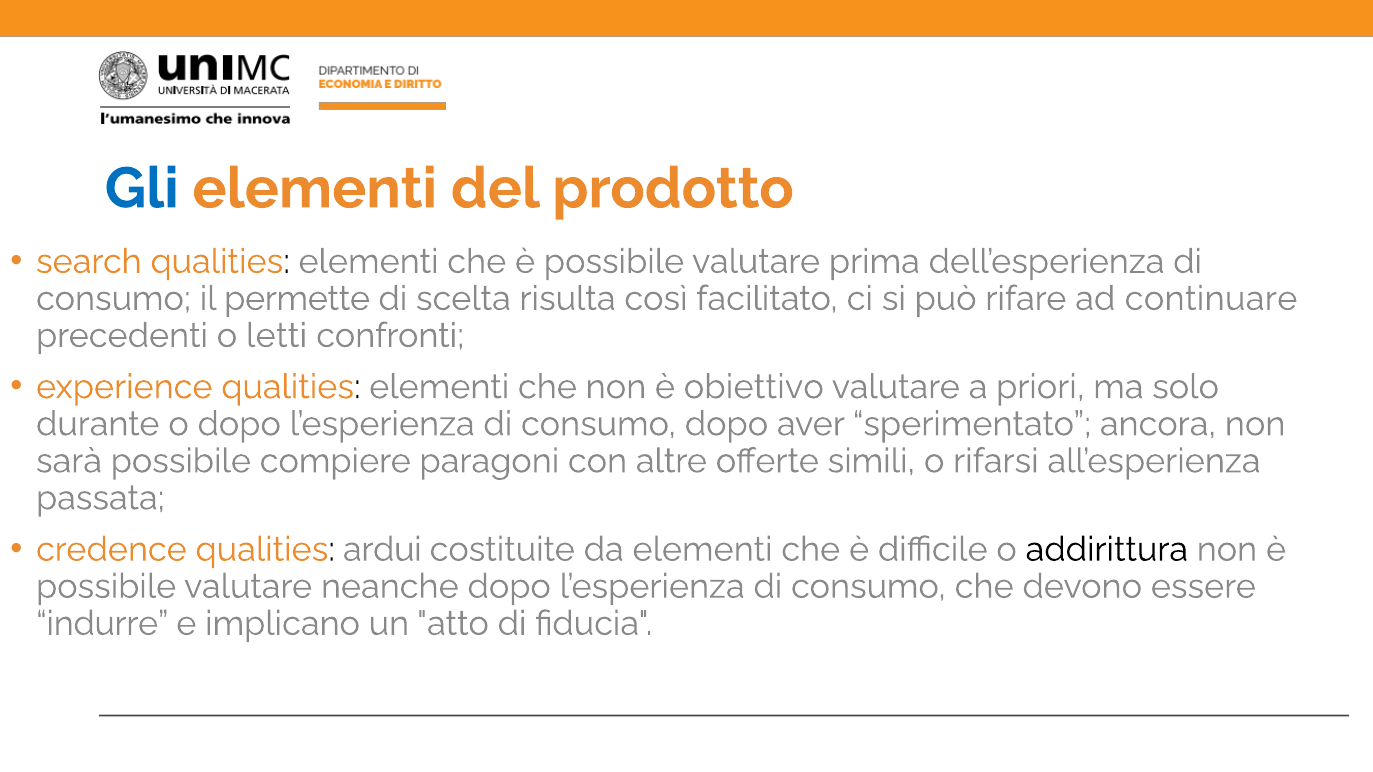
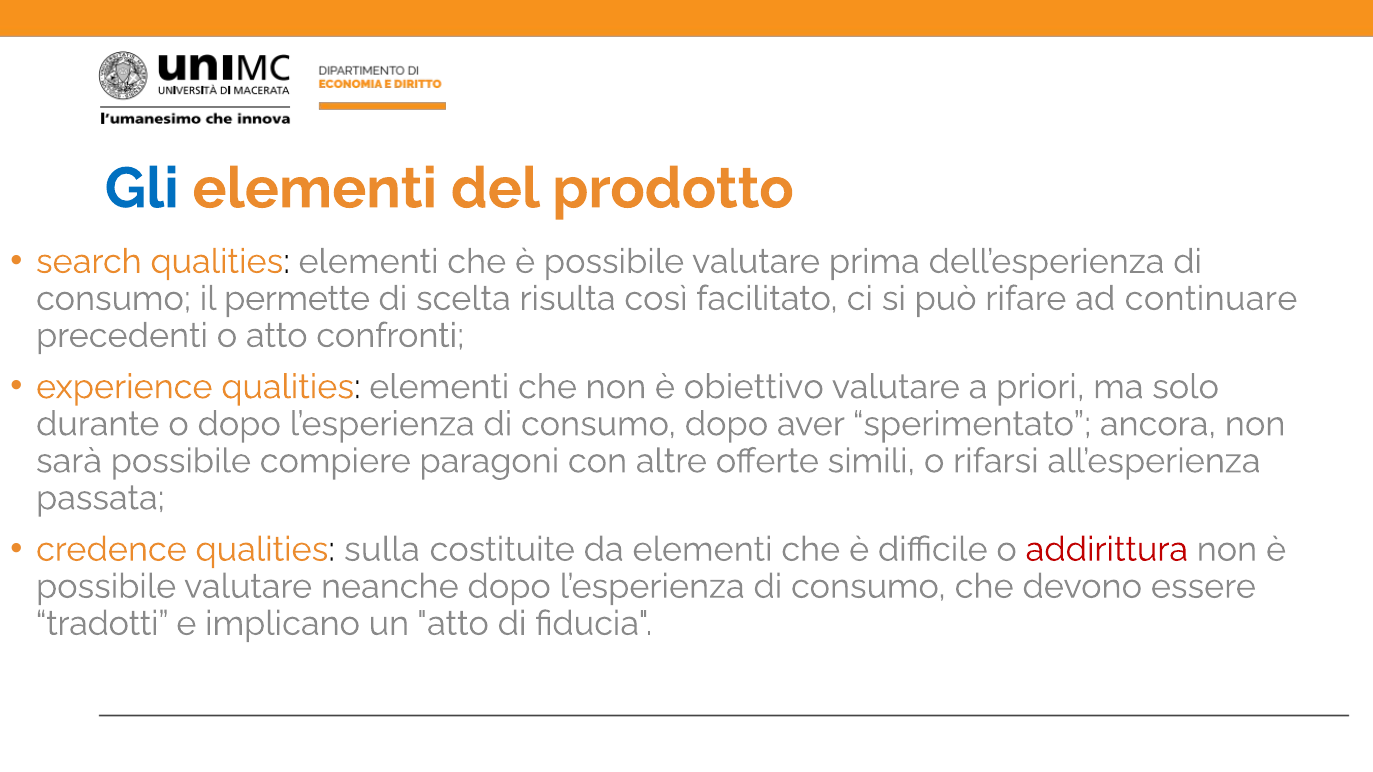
o letti: letti -> atto (277, 336)
ardui: ardui -> sulla (382, 550)
addirittura colour: black -> red (1107, 550)
indurre: indurre -> tradotti (102, 624)
